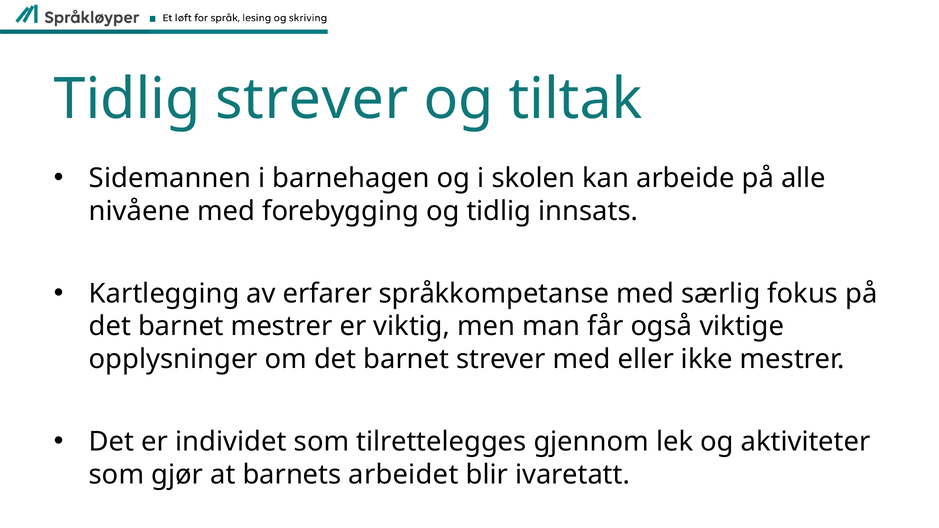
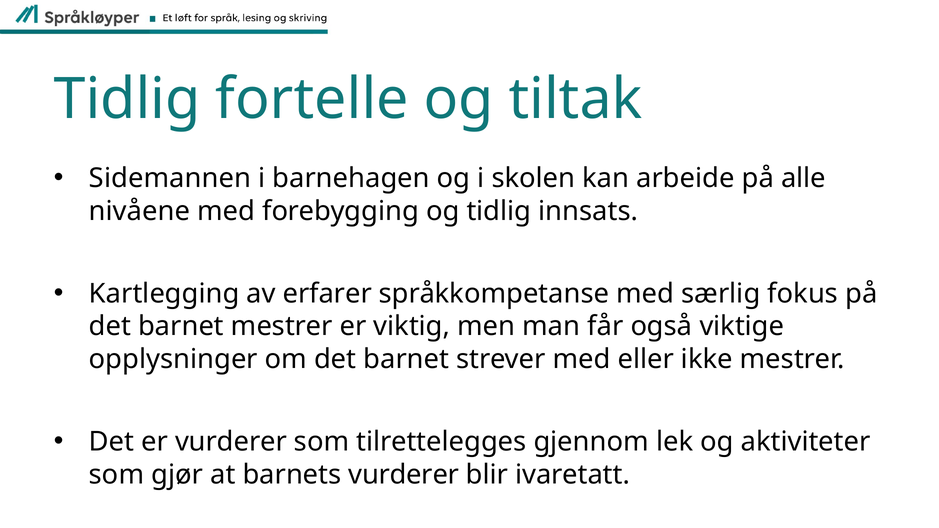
Tidlig strever: strever -> fortelle (312, 99)
er individet: individet -> vurderer (231, 442)
barnets arbeidet: arbeidet -> vurderer (404, 475)
